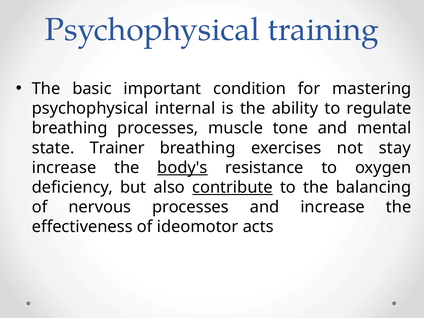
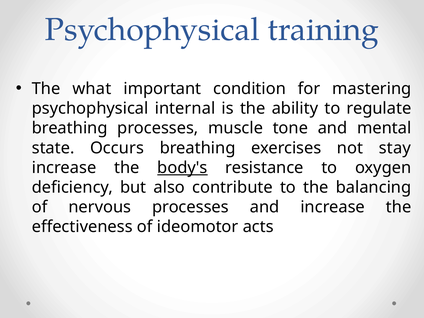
basic: basic -> what (92, 89)
Trainer: Trainer -> Occurs (117, 148)
contribute underline: present -> none (232, 187)
